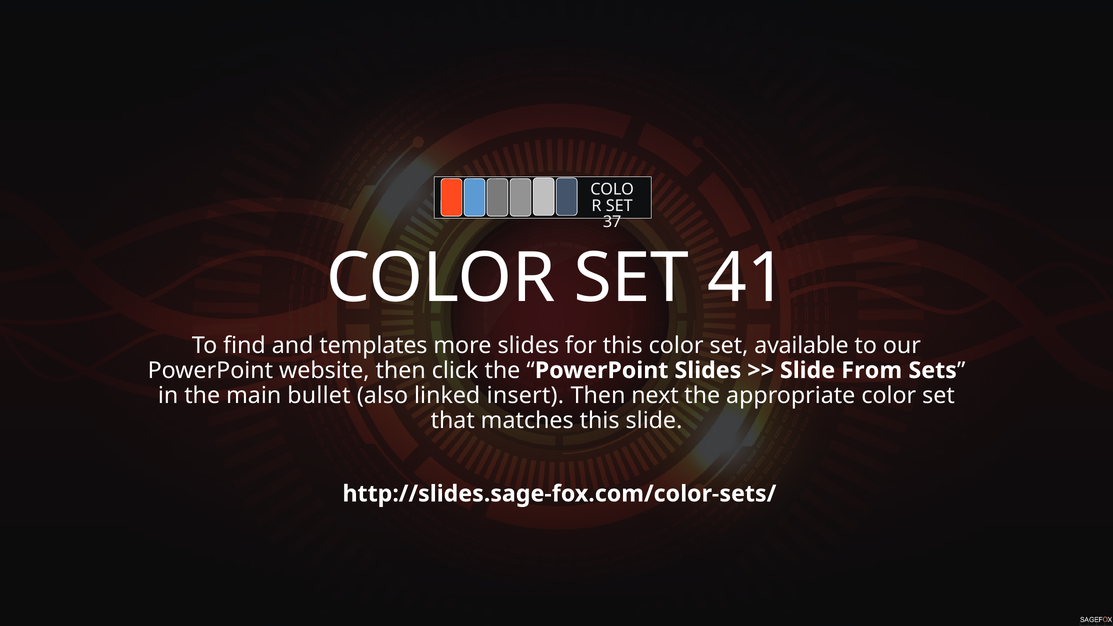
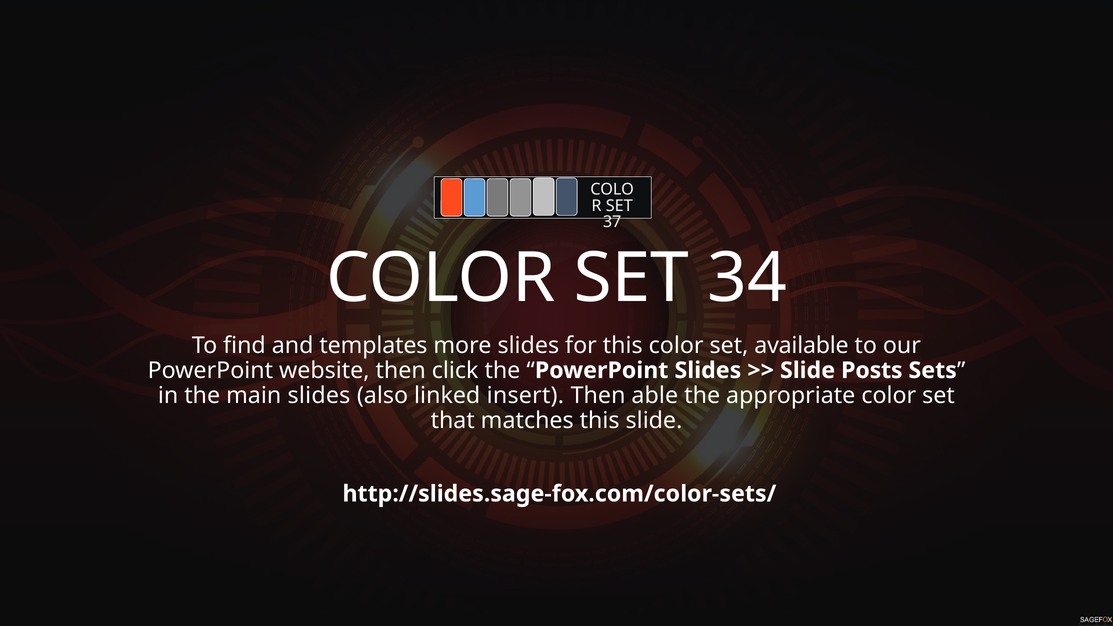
41: 41 -> 34 (747, 278)
From: From -> Posts (872, 370)
main bullet: bullet -> slides (319, 395)
next: next -> able (655, 395)
